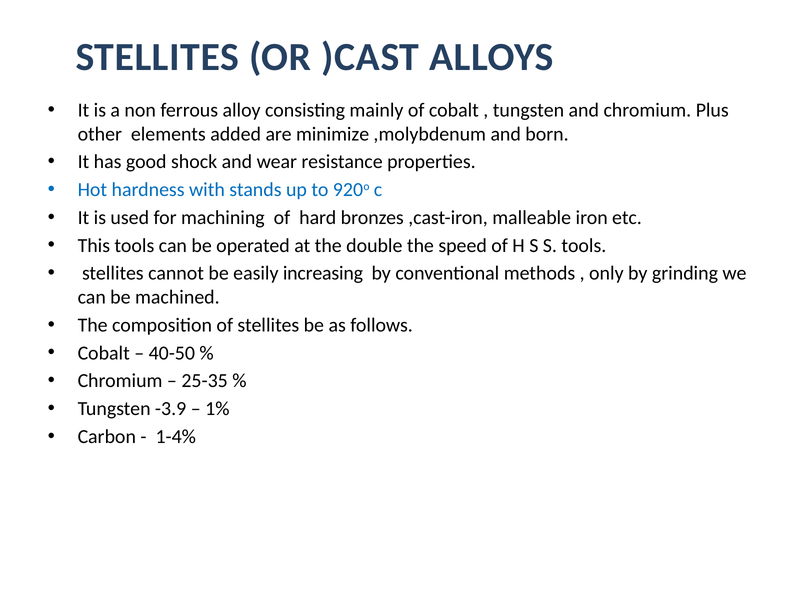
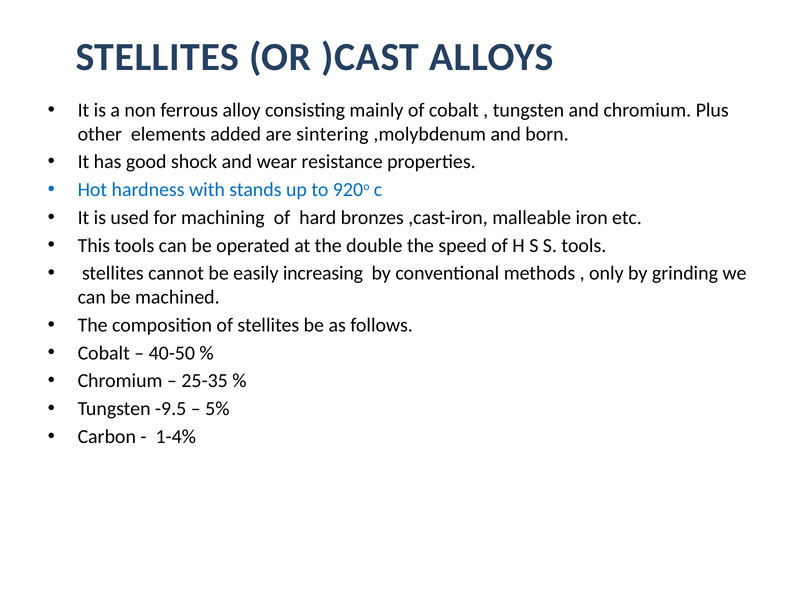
minimize: minimize -> sintering (332, 134)
-3.9: -3.9 -> -9.5 (171, 409)
1%: 1% -> 5% (217, 409)
